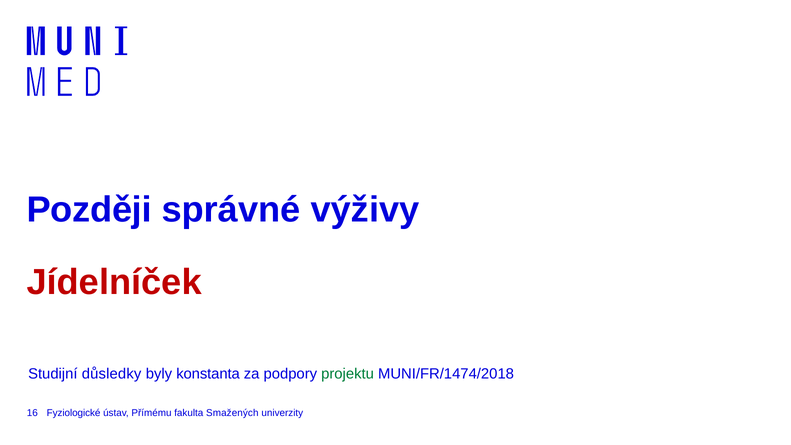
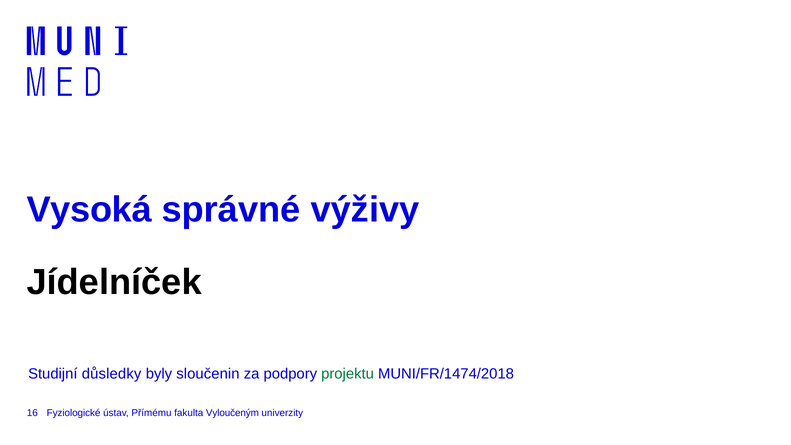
Později: Později -> Vysoká (89, 210)
Jídelníček colour: red -> black (114, 282)
konstanta: konstanta -> sloučenin (208, 374)
Smažených: Smažených -> Vyloučeným (232, 413)
